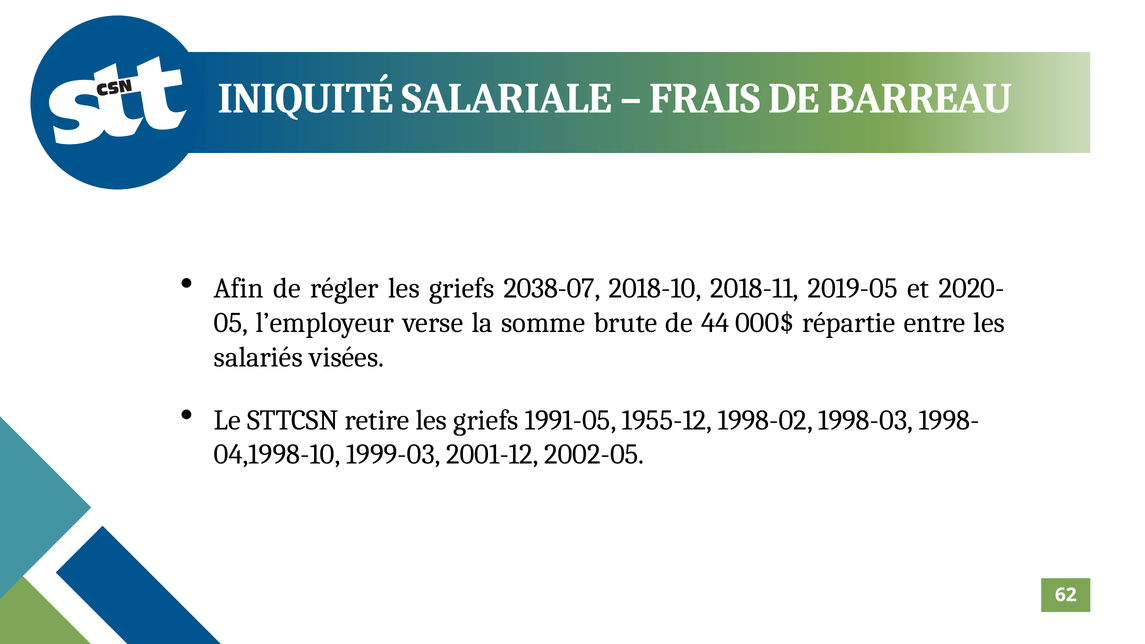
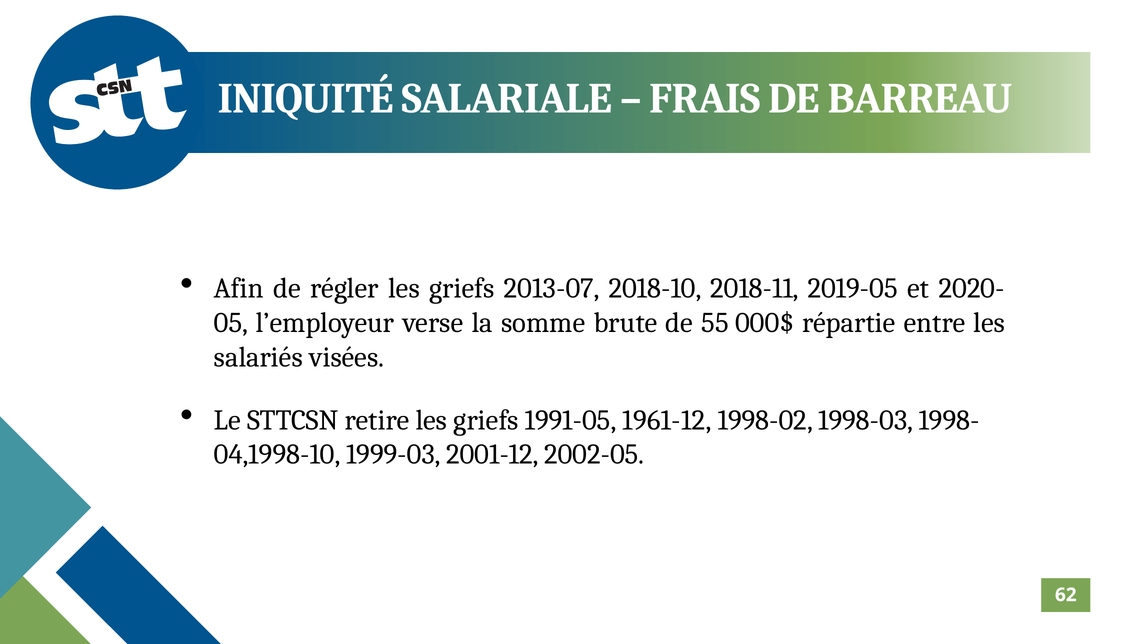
2038-07: 2038-07 -> 2013-07 (552, 288)
44: 44 -> 55 (715, 323)
1955-12: 1955-12 -> 1961-12 (667, 420)
